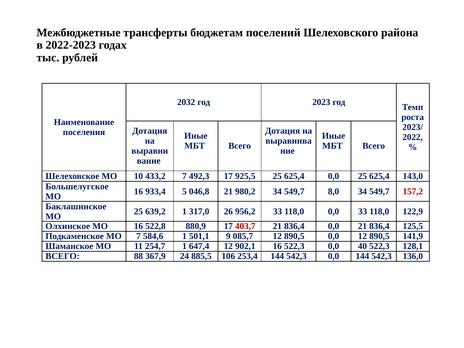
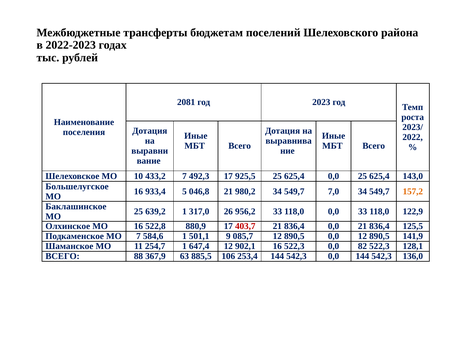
2032: 2032 -> 2081 (186, 102)
8,0: 8,0 -> 7,0 (334, 191)
157,2 colour: red -> orange (413, 191)
40: 40 -> 82 (362, 246)
24: 24 -> 63 (184, 256)
